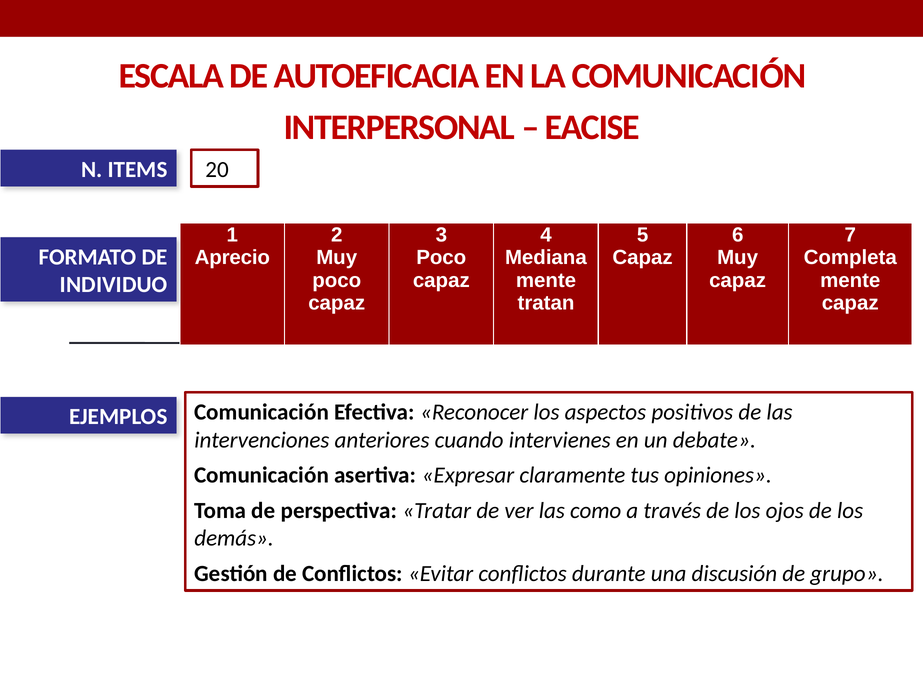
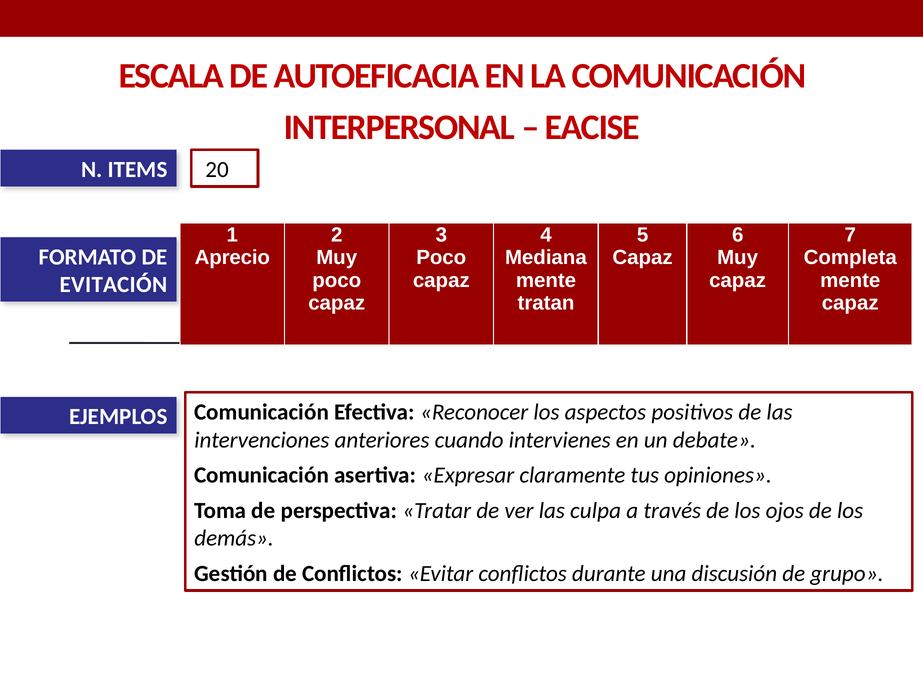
INDIVIDUO: INDIVIDUO -> EVITACIÓN (114, 285)
como: como -> culpa (596, 511)
